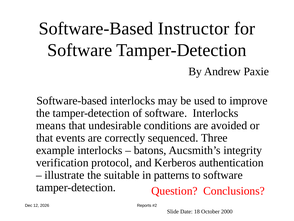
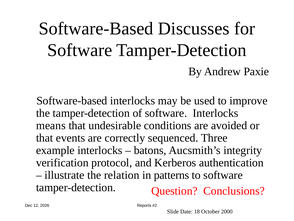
Instructor: Instructor -> Discusses (194, 28)
suitable: suitable -> relation (122, 175)
